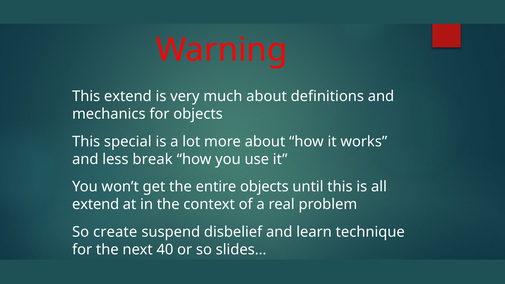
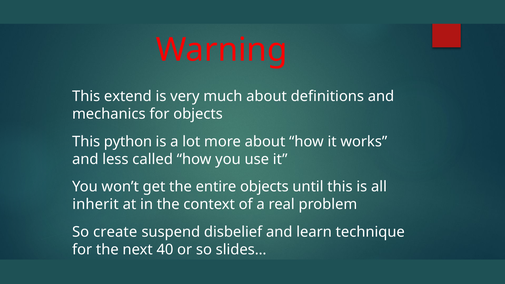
special: special -> python (128, 142)
break: break -> called (153, 159)
extend: extend -> inherit (95, 204)
